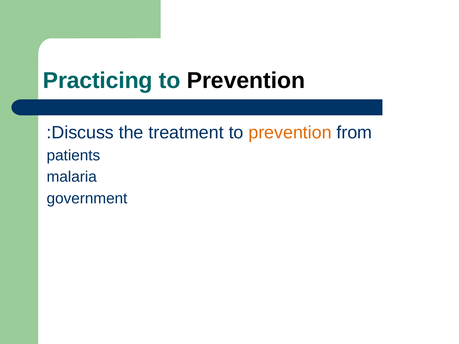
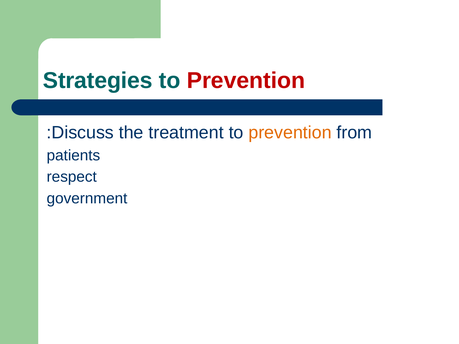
Practicing: Practicing -> Strategies (98, 81)
Prevention colour: black -> red (246, 81)
malaria: malaria -> respect (72, 177)
